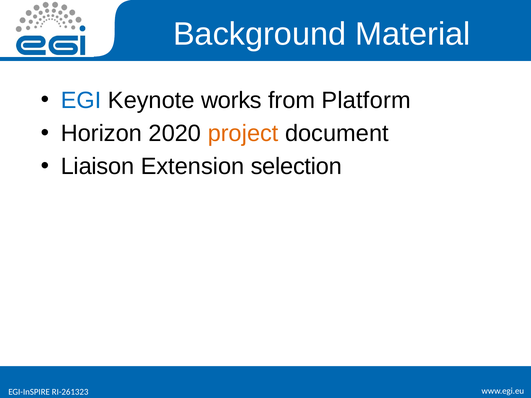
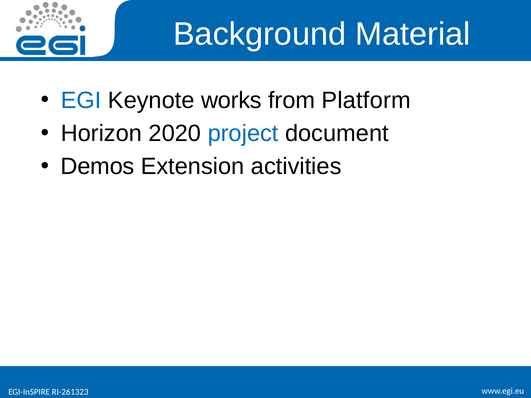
project colour: orange -> blue (243, 134)
Liaison: Liaison -> Demos (98, 167)
selection: selection -> activities (296, 167)
